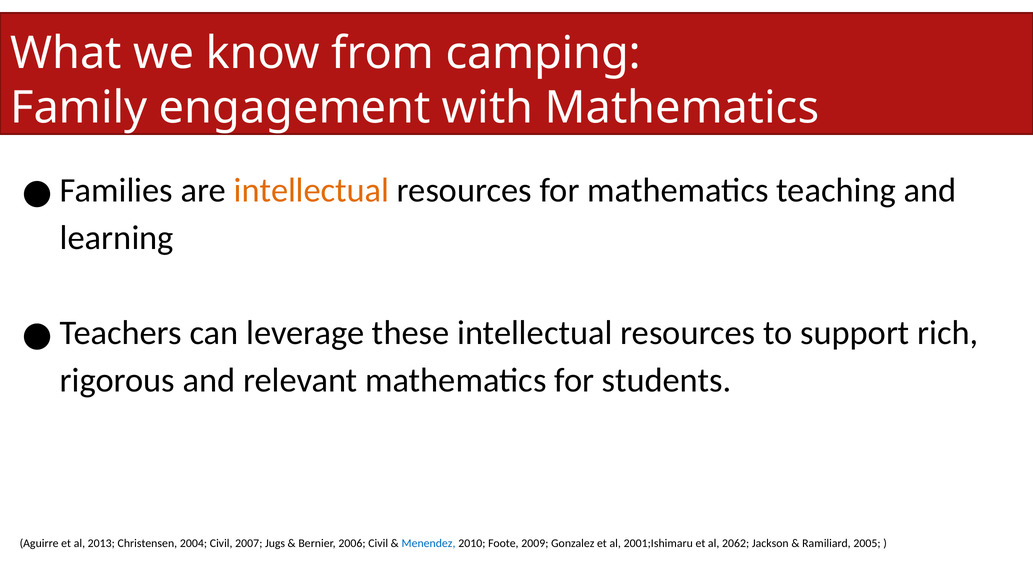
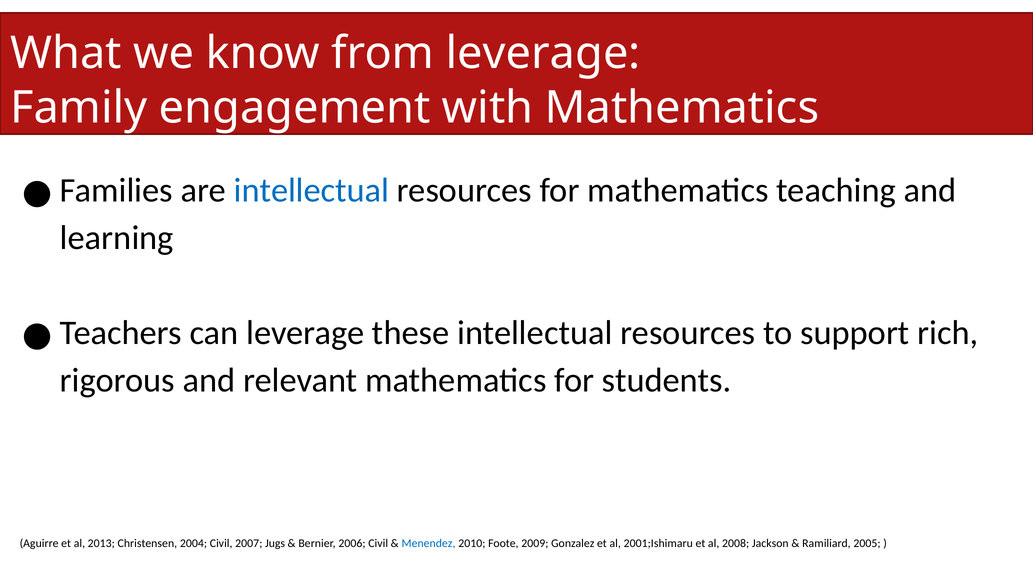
from camping: camping -> leverage (543, 53)
intellectual colour: orange -> blue (311, 190)
2062: 2062 -> 2008 (736, 543)
